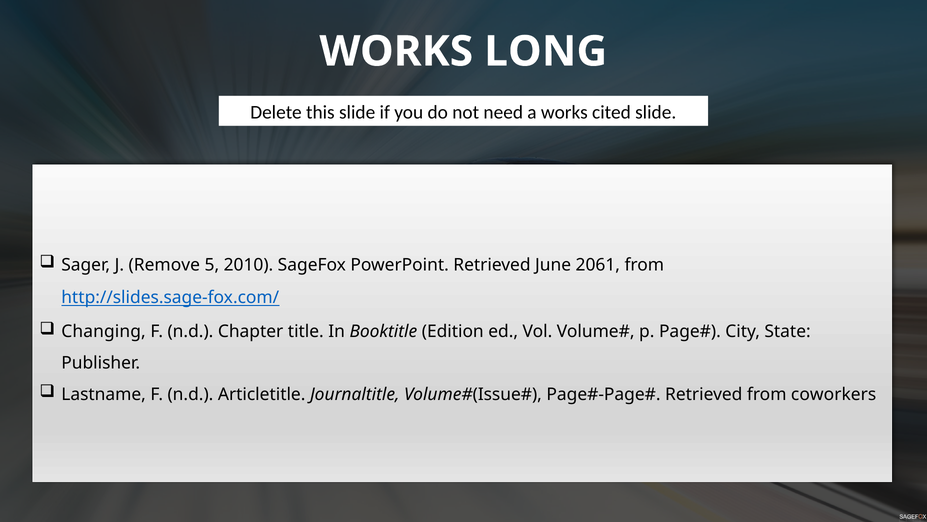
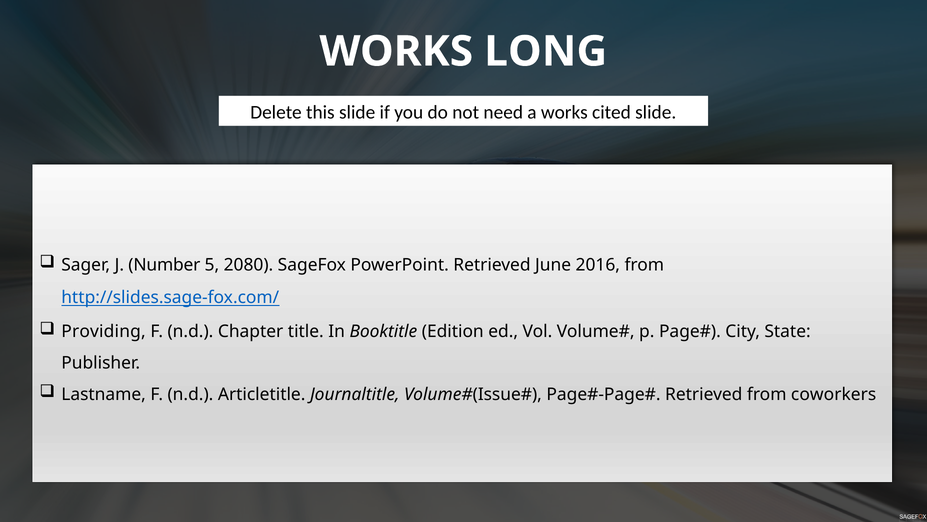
Remove: Remove -> Number (164, 265)
2010: 2010 -> 2080 (248, 265)
2061: 2061 -> 2016 (598, 265)
Changing: Changing -> Providing (104, 331)
